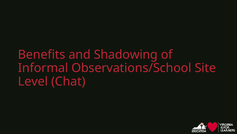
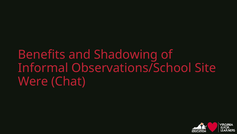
Level: Level -> Were (33, 81)
